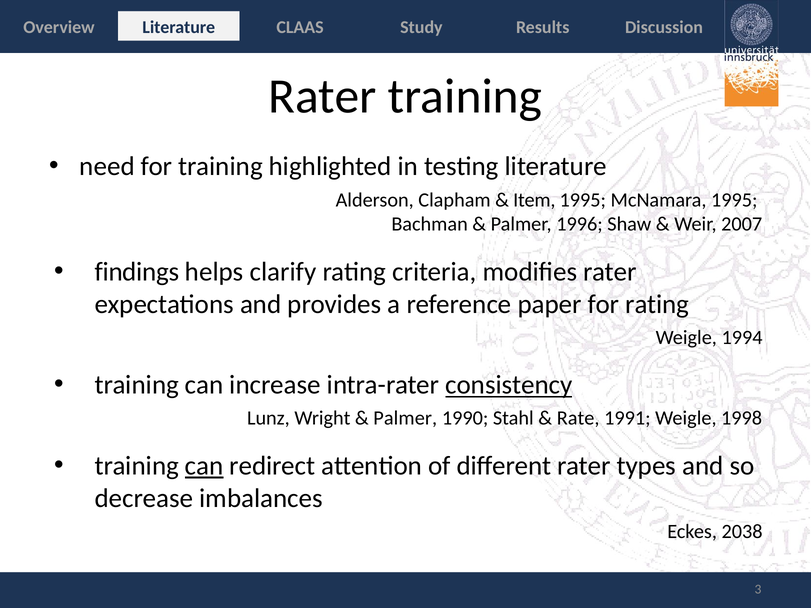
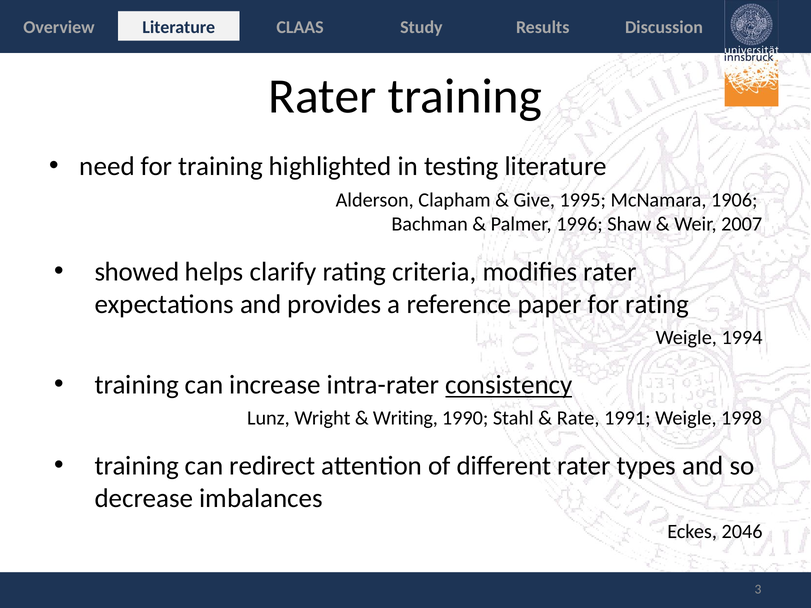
Item: Item -> Give (534, 200)
McNamara 1995: 1995 -> 1906 (734, 200)
findings: findings -> showed (137, 272)
Palmer: Palmer -> Writing (405, 418)
can underline: present -> none (204, 466)
2038: 2038 -> 2046 (742, 532)
